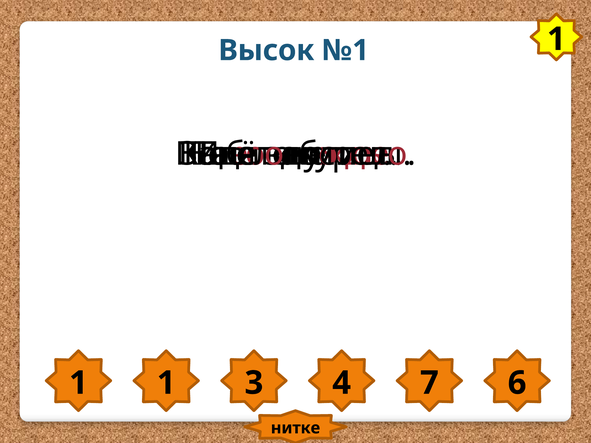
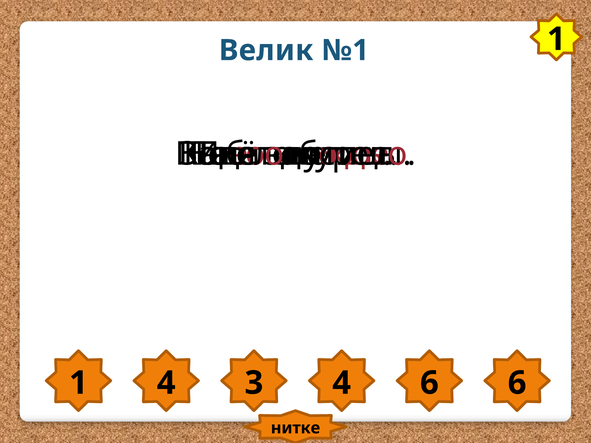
Высок: Высок -> Велик (266, 50)
1 1: 1 -> 4 (166, 383)
4 7: 7 -> 6 (429, 383)
